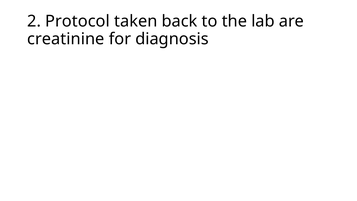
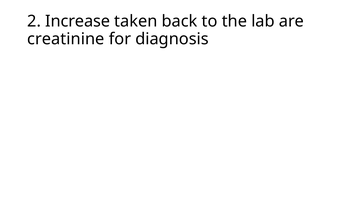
Protocol: Protocol -> Increase (78, 21)
